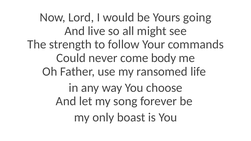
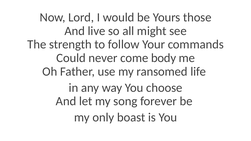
going: going -> those (197, 17)
